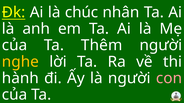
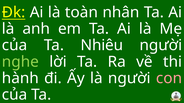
chúc: chúc -> toàn (81, 12)
Thêm: Thêm -> Nhiêu (102, 45)
nghe colour: yellow -> light green (20, 62)
